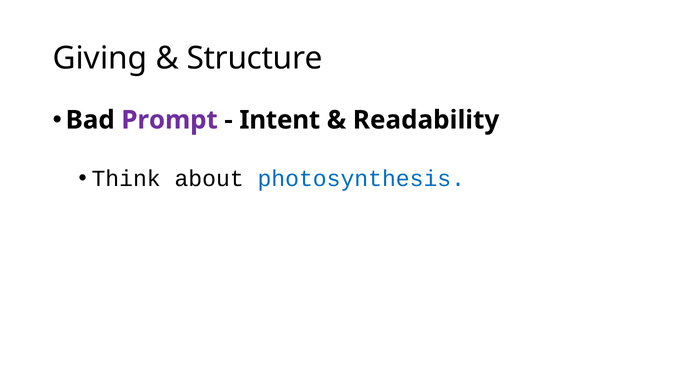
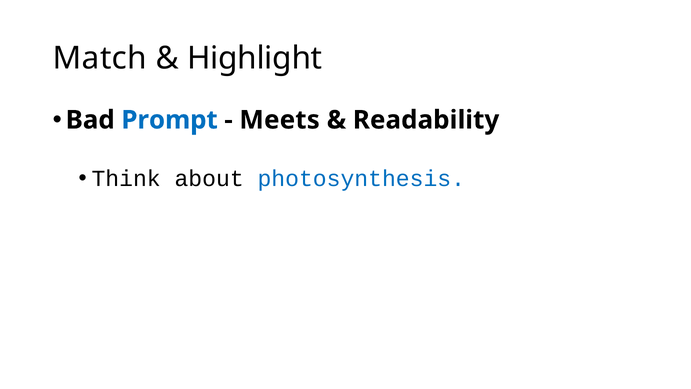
Giving: Giving -> Match (100, 58)
Structure: Structure -> Highlight (255, 58)
Prompt colour: purple -> blue (170, 120)
Intent: Intent -> Meets (280, 120)
